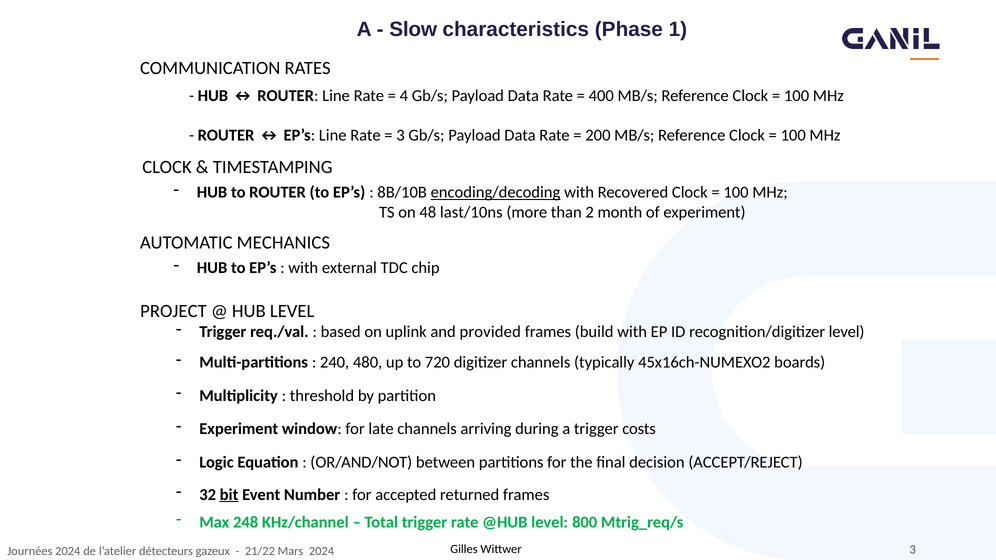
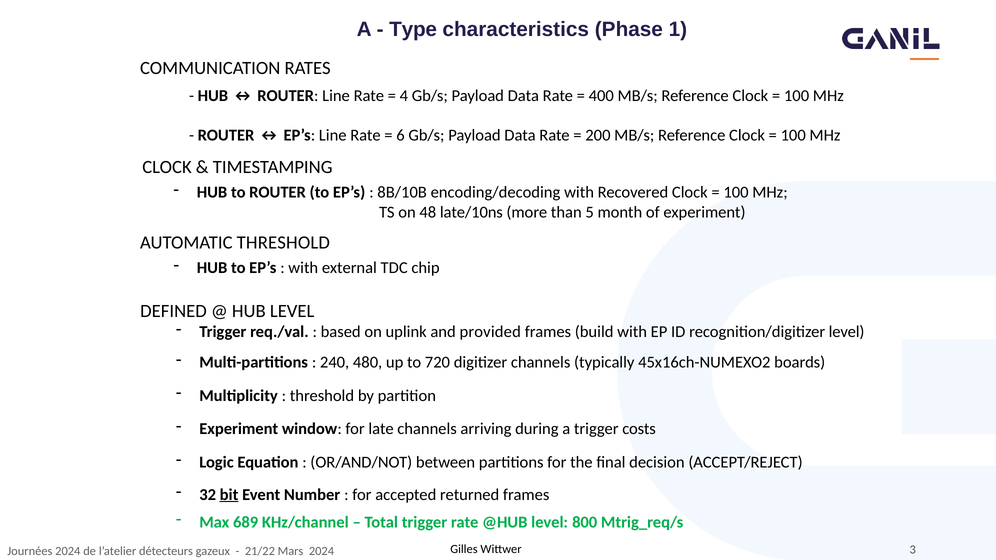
Slow: Slow -> Type (413, 29)
3: 3 -> 6 (400, 135)
encoding/decoding underline: present -> none (495, 193)
last/10ns: last/10ns -> late/10ns (471, 212)
2: 2 -> 5 (590, 212)
AUTOMATIC MECHANICS: MECHANICS -> THRESHOLD (283, 243)
PROJECT: PROJECT -> DEFINED (174, 311)
248: 248 -> 689 (246, 522)
